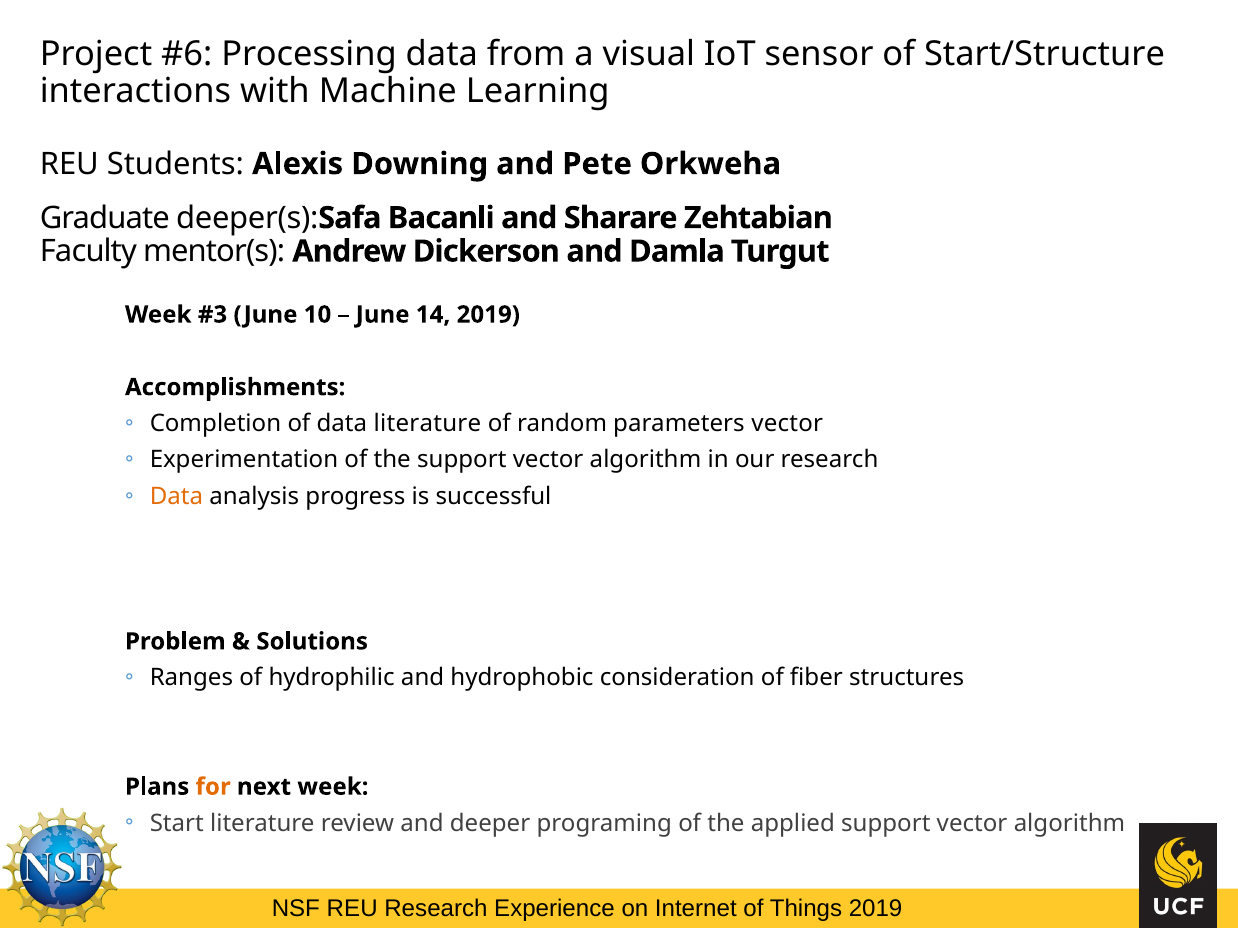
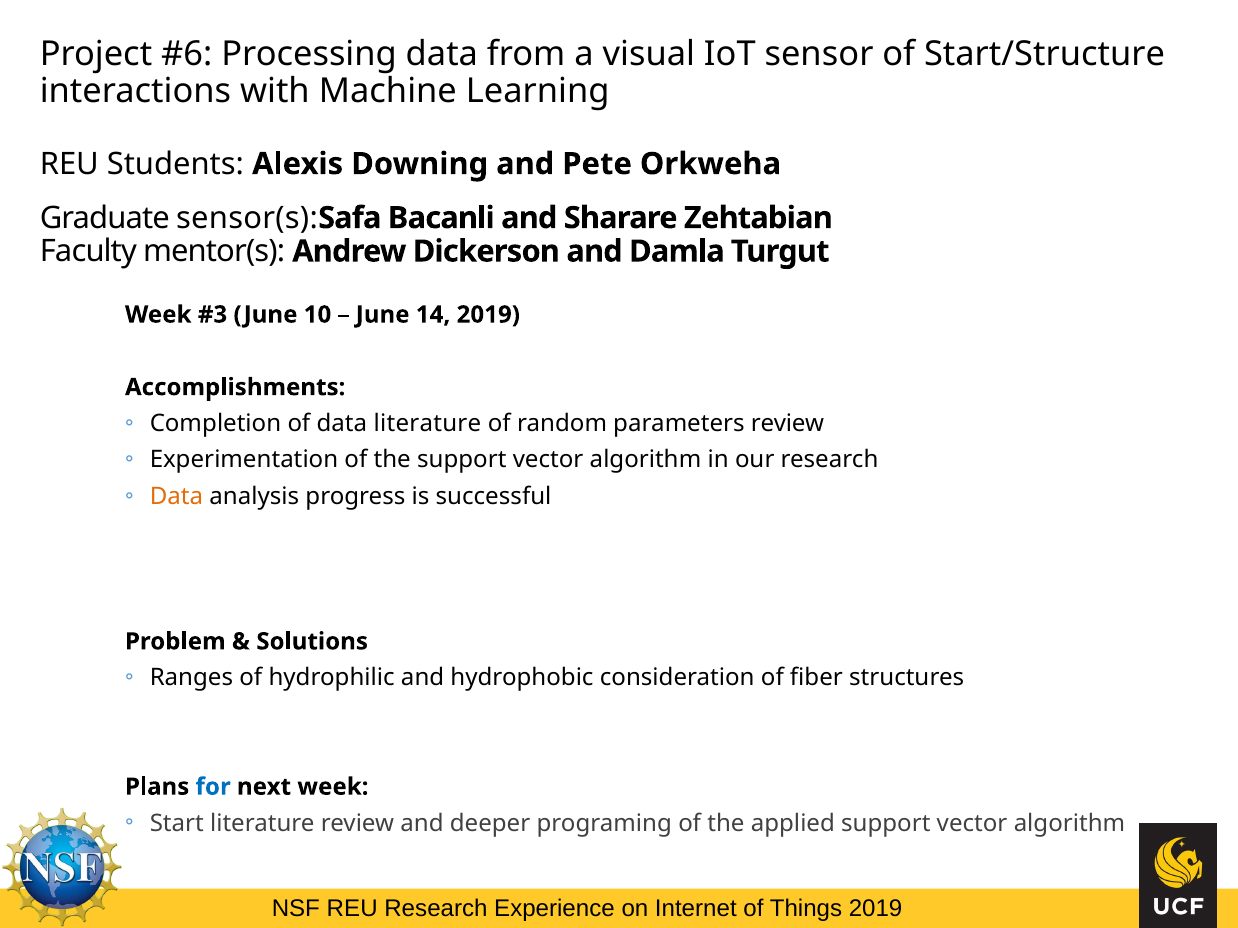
deeper(s: deeper(s -> sensor(s (247, 218)
parameters vector: vector -> review (788, 424)
for colour: orange -> blue (213, 787)
